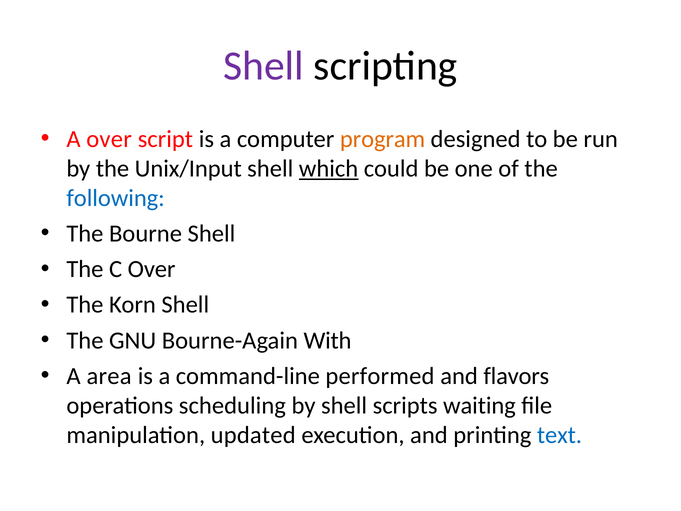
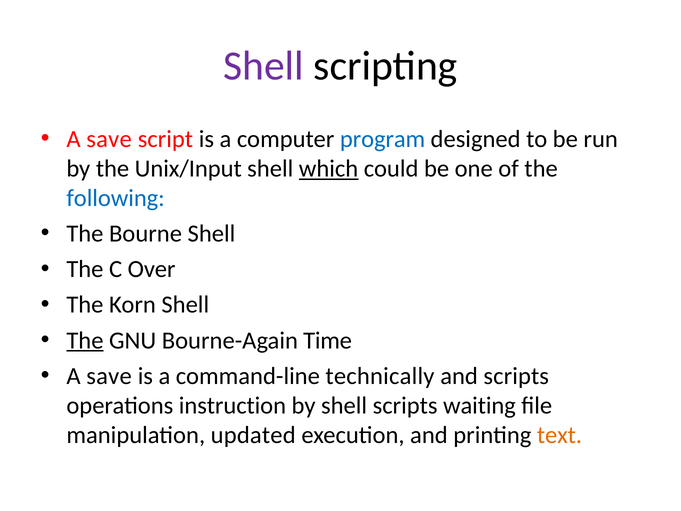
over: over -> save (109, 139)
program colour: orange -> blue (383, 139)
The underline: none -> present (85, 340)
With: With -> Time (328, 340)
area: area -> save (109, 376)
performed: performed -> technically (380, 376)
and flavors: flavors -> scripts (516, 376)
scheduling: scheduling -> instruction (232, 405)
text colour: blue -> orange (559, 435)
